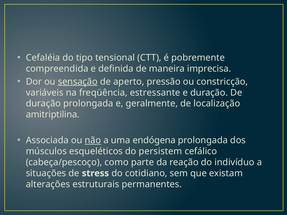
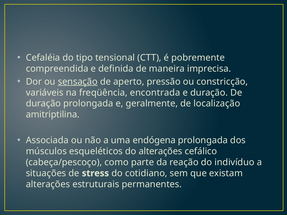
estressante: estressante -> encontrada (155, 93)
não underline: present -> none (93, 140)
do persistem: persistem -> alterações (161, 151)
